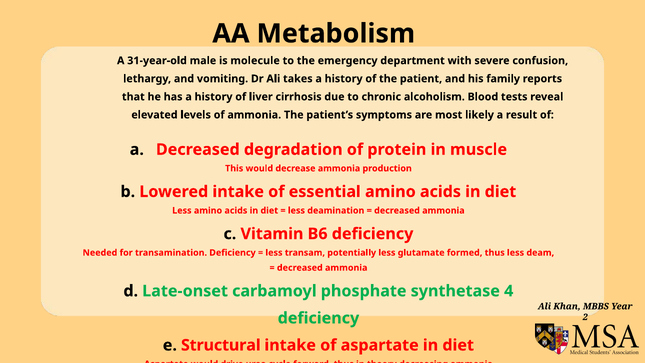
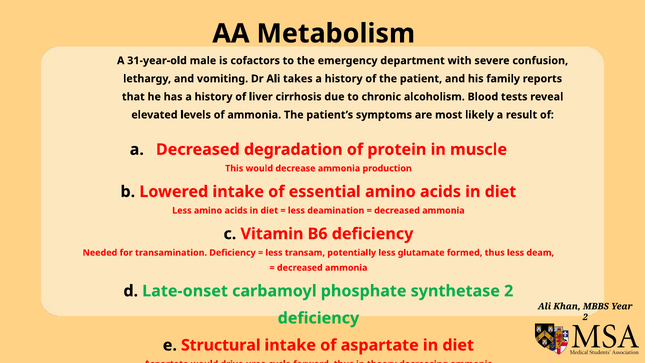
molecule: molecule -> cofactors (255, 61)
synthetase 4: 4 -> 2 (509, 291)
